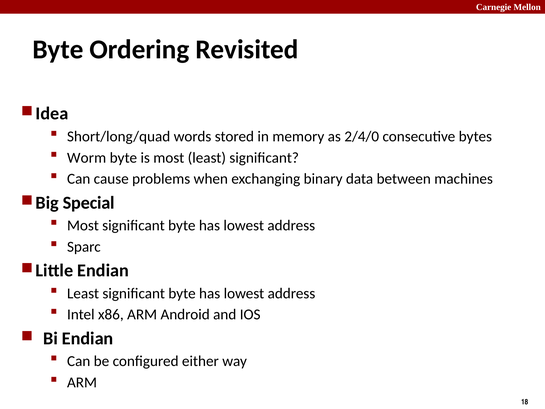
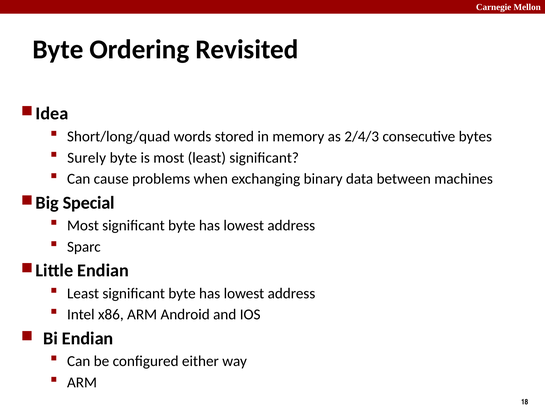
2/4/0: 2/4/0 -> 2/4/3 (362, 136)
Worm: Worm -> Surely (87, 158)
